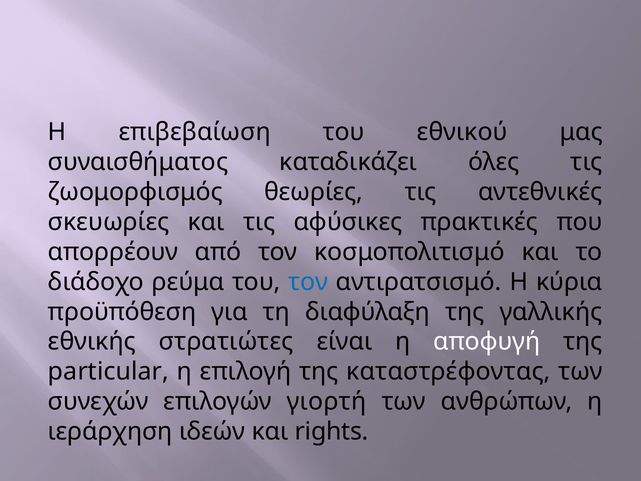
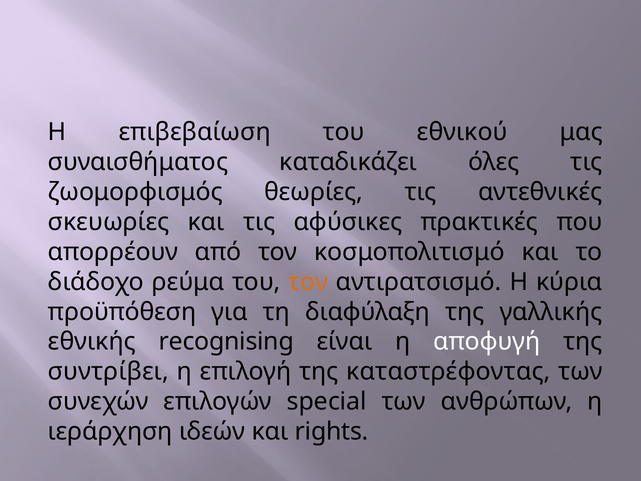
τον colour: blue -> orange (308, 282)
στρατιώτες: στρατιώτες -> recognising (226, 342)
particular: particular -> συντρίβει (108, 371)
γιορτή: γιορτή -> special (327, 401)
